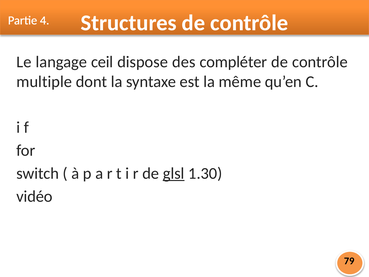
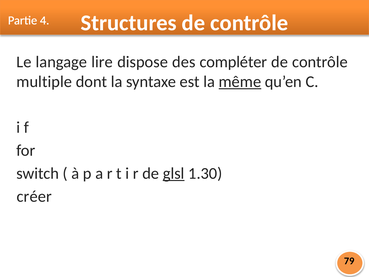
ceil: ceil -> lire (102, 62)
même underline: none -> present (240, 82)
vidéo: vidéo -> créer (34, 196)
